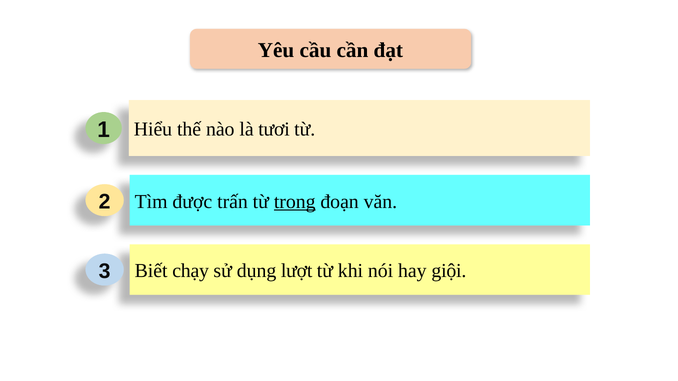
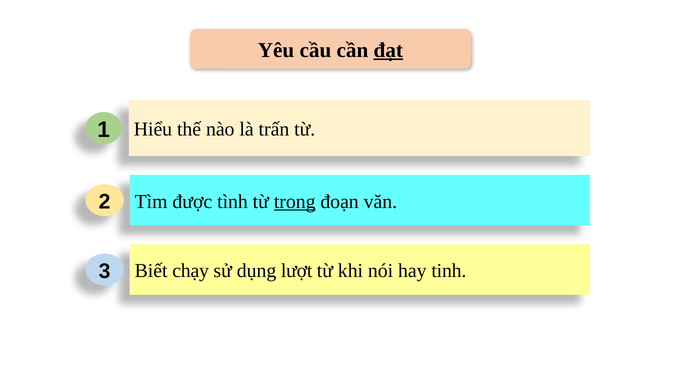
đạt underline: none -> present (388, 50)
tươi: tươi -> trấn (274, 130)
trấn: trấn -> tình (233, 202)
giội: giội -> tinh (449, 271)
